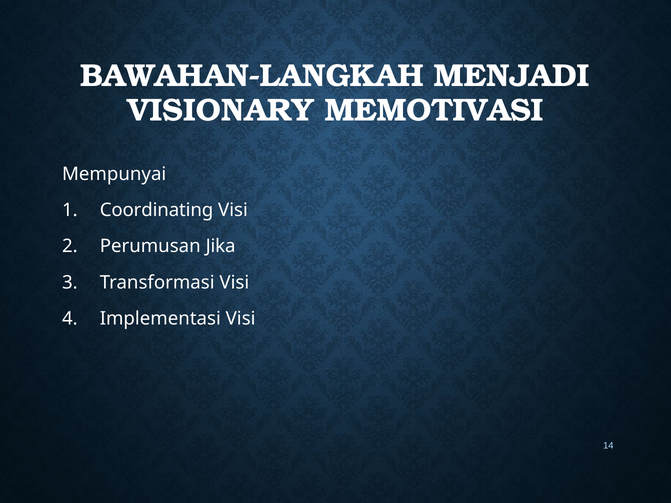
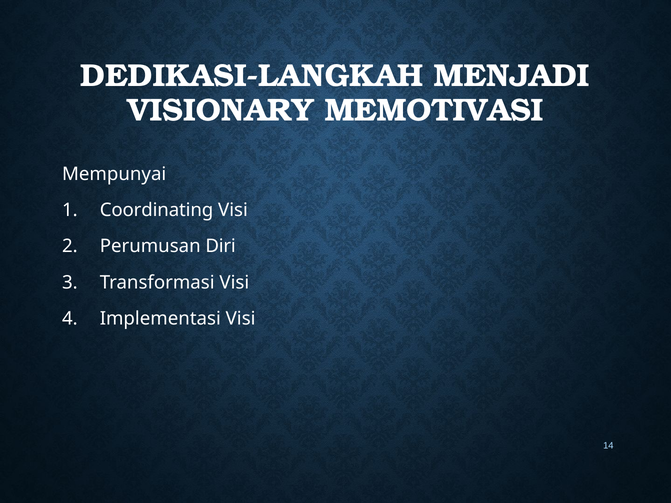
BAWAHAN-LANGKAH: BAWAHAN-LANGKAH -> DEDIKASI-LANGKAH (252, 76)
Jika: Jika -> Diri (221, 246)
